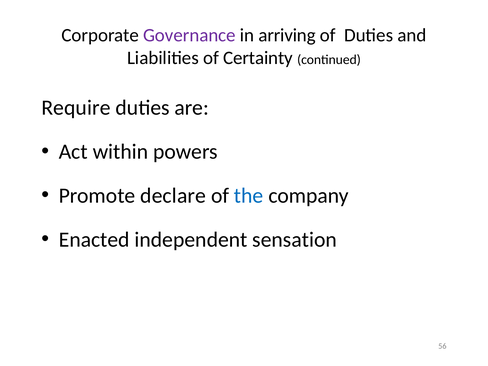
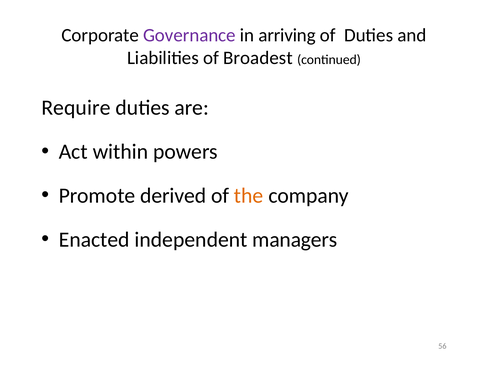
Certainty: Certainty -> Broadest (258, 58)
declare: declare -> derived (173, 196)
the colour: blue -> orange (249, 196)
sensation: sensation -> managers (295, 240)
